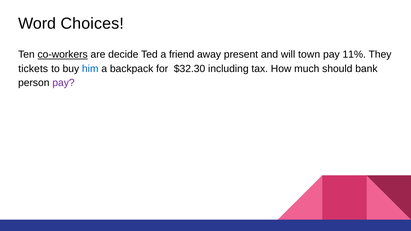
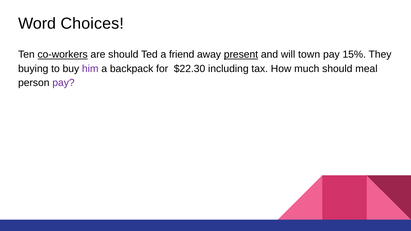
are decide: decide -> should (123, 55)
present underline: none -> present (241, 55)
11%: 11% -> 15% (354, 55)
tickets: tickets -> buying (33, 69)
him colour: blue -> purple (90, 69)
$32.30: $32.30 -> $22.30 (190, 69)
bank: bank -> meal (366, 69)
